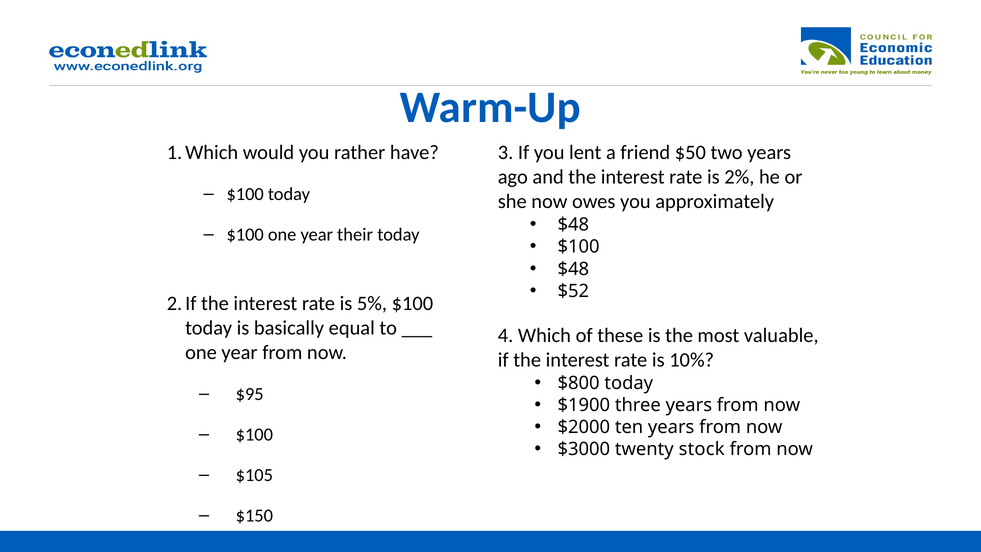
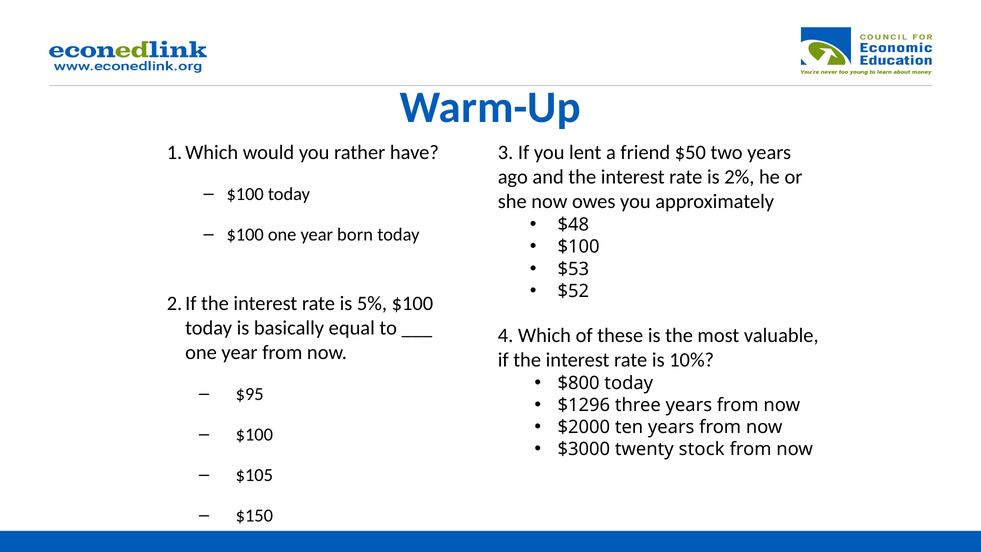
their: their -> born (355, 235)
$48: $48 -> $53 (573, 269)
$1900: $1900 -> $1296 (584, 405)
